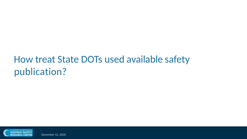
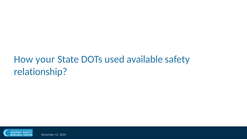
treat: treat -> your (45, 59)
publication: publication -> relationship (41, 72)
